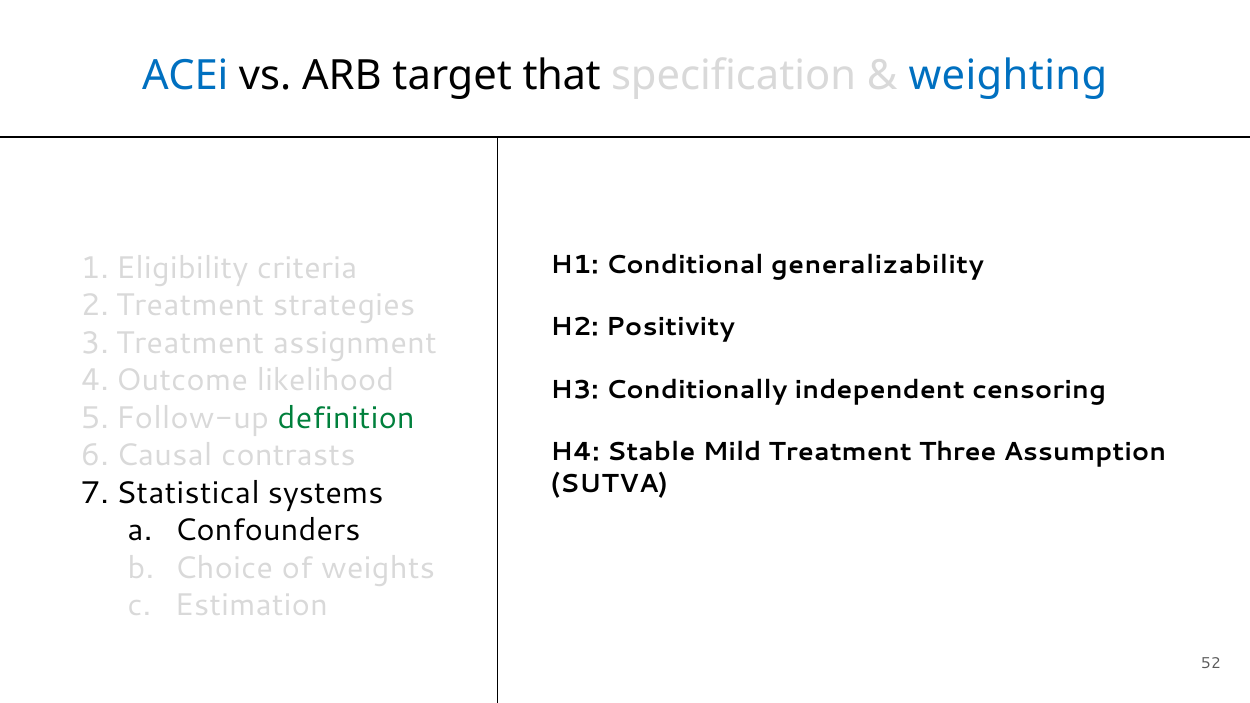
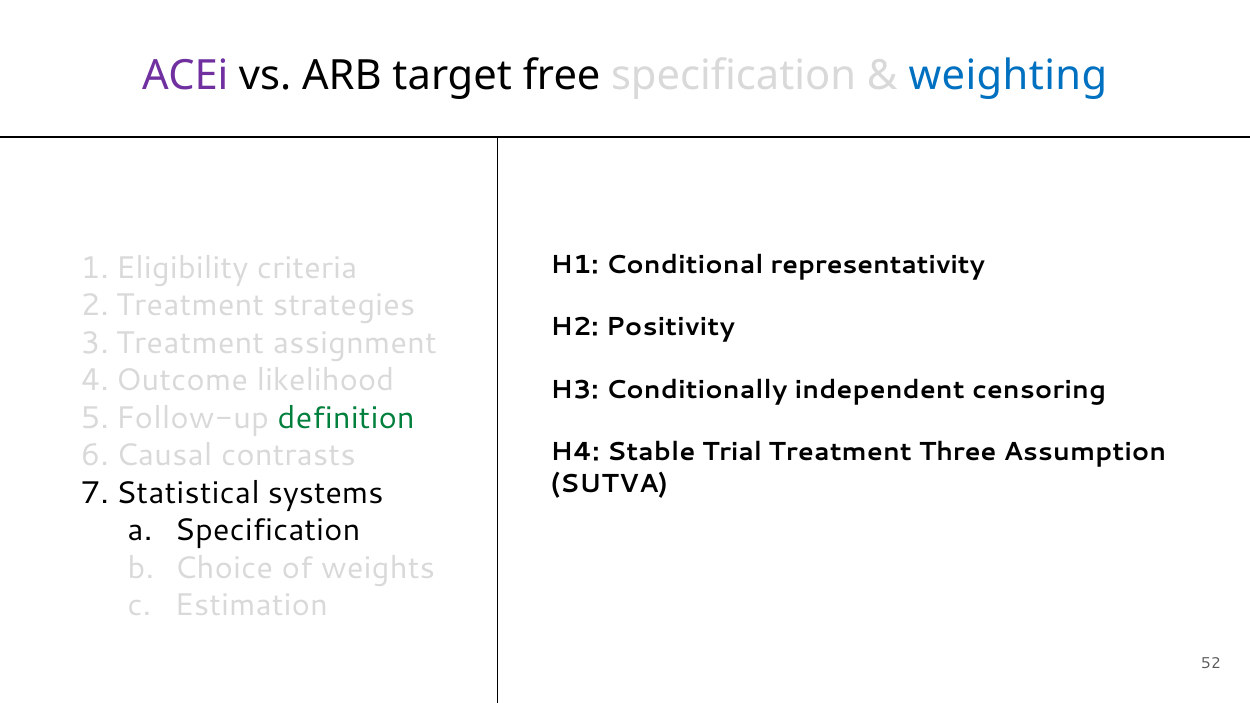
ACEi colour: blue -> purple (185, 75)
that: that -> free (562, 75)
generalizability: generalizability -> representativity (878, 265)
Mild: Mild -> Trial (732, 452)
Confounders: Confounders -> Specification (267, 531)
